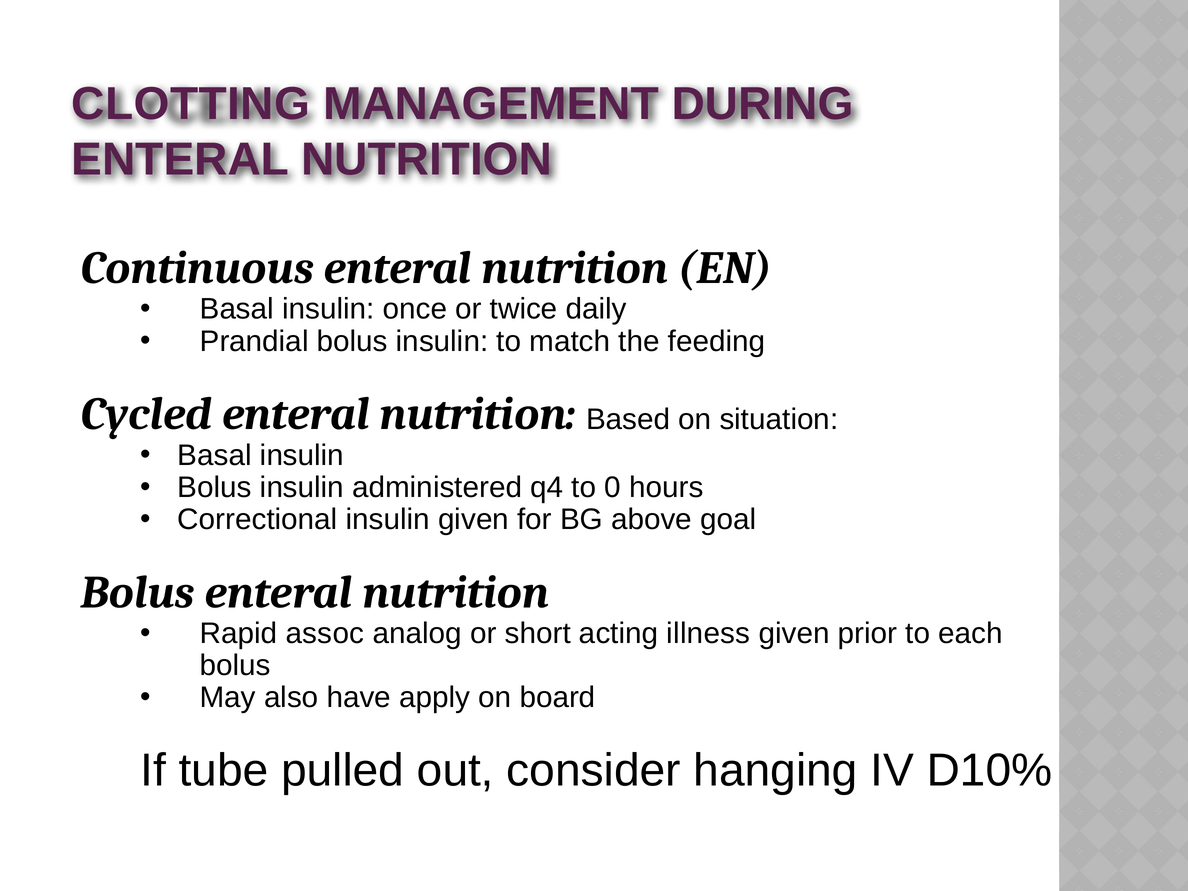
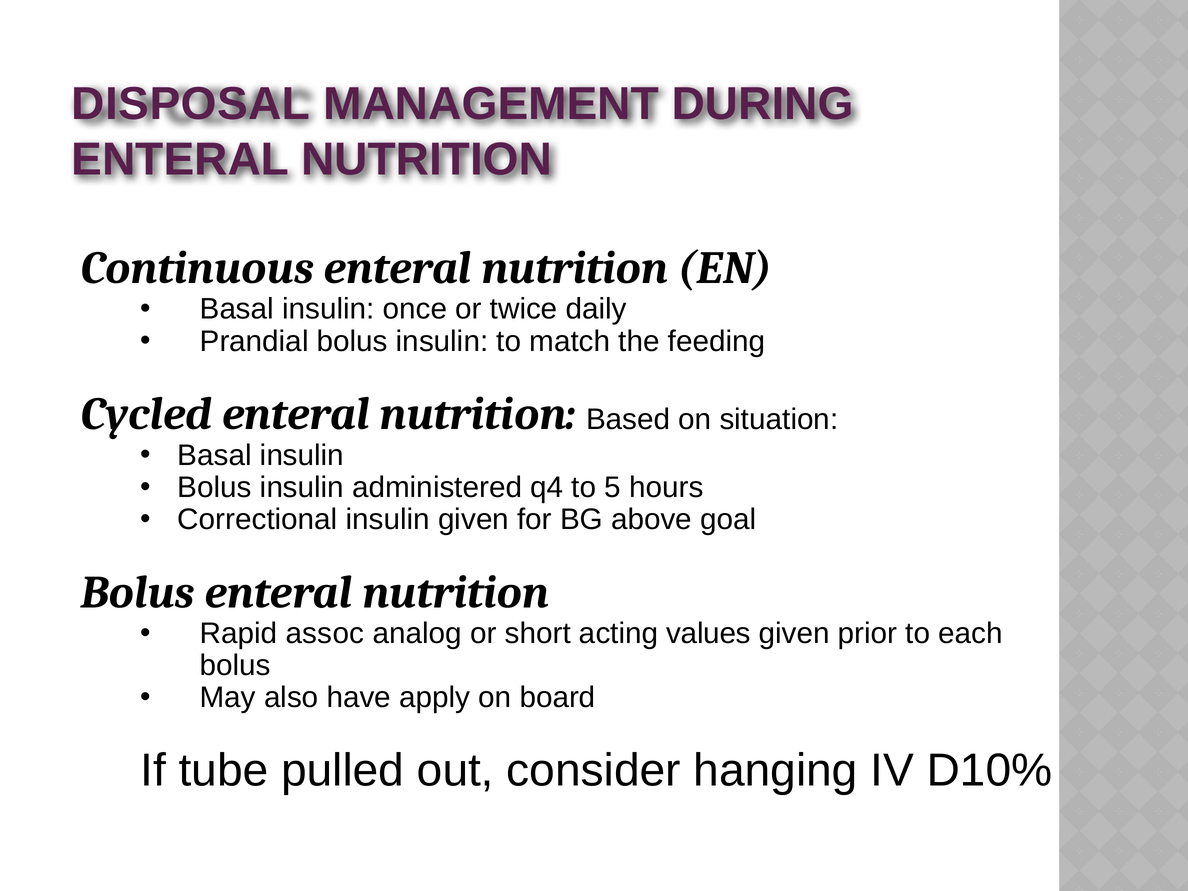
CLOTTING: CLOTTING -> DISPOSAL (191, 104)
0: 0 -> 5 (613, 487)
illness: illness -> values (709, 633)
